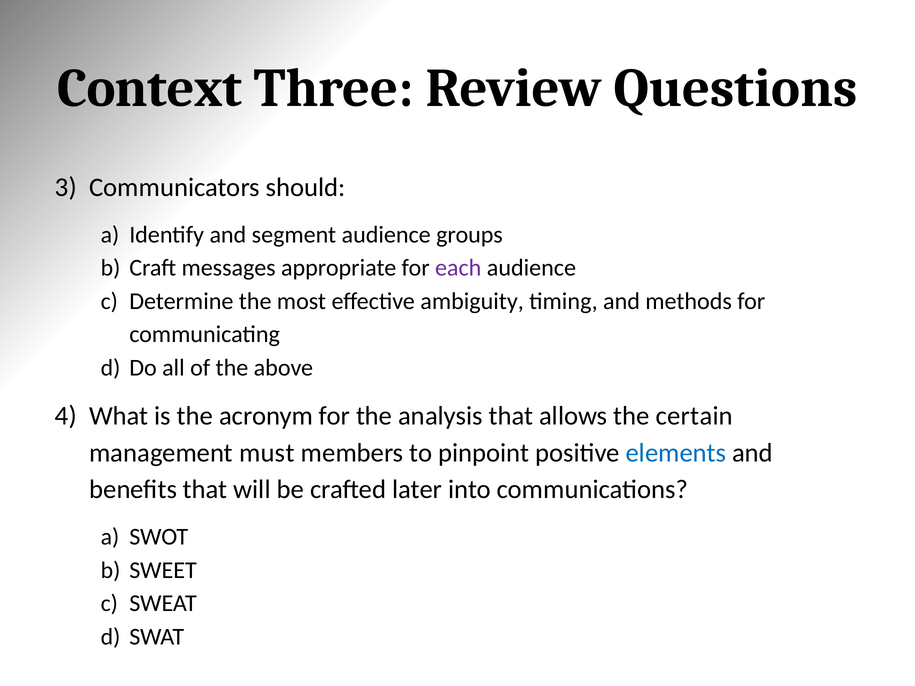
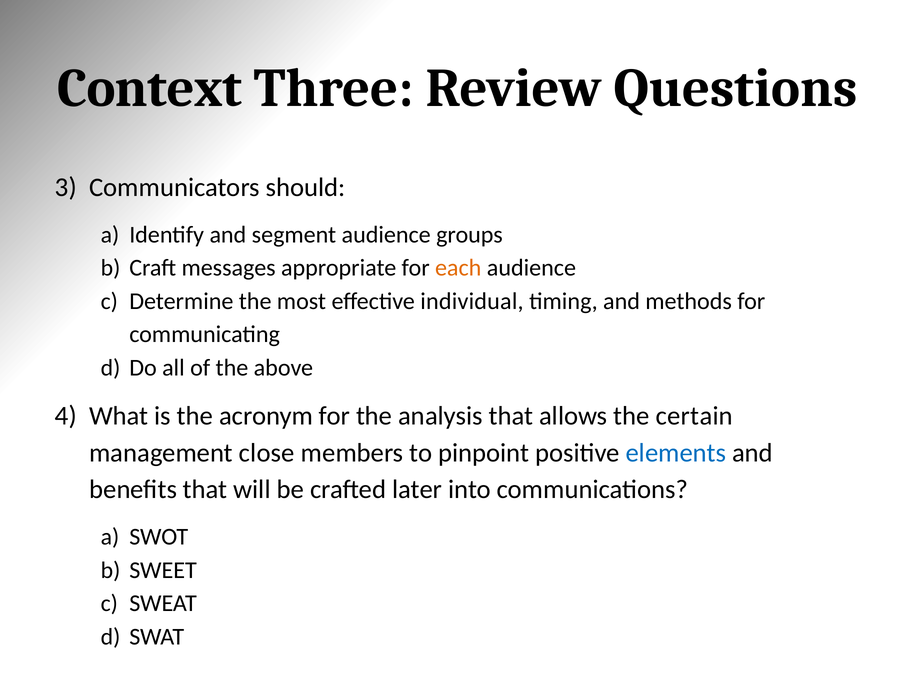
each colour: purple -> orange (458, 268)
ambiguity: ambiguity -> individual (472, 301)
must: must -> close (267, 453)
